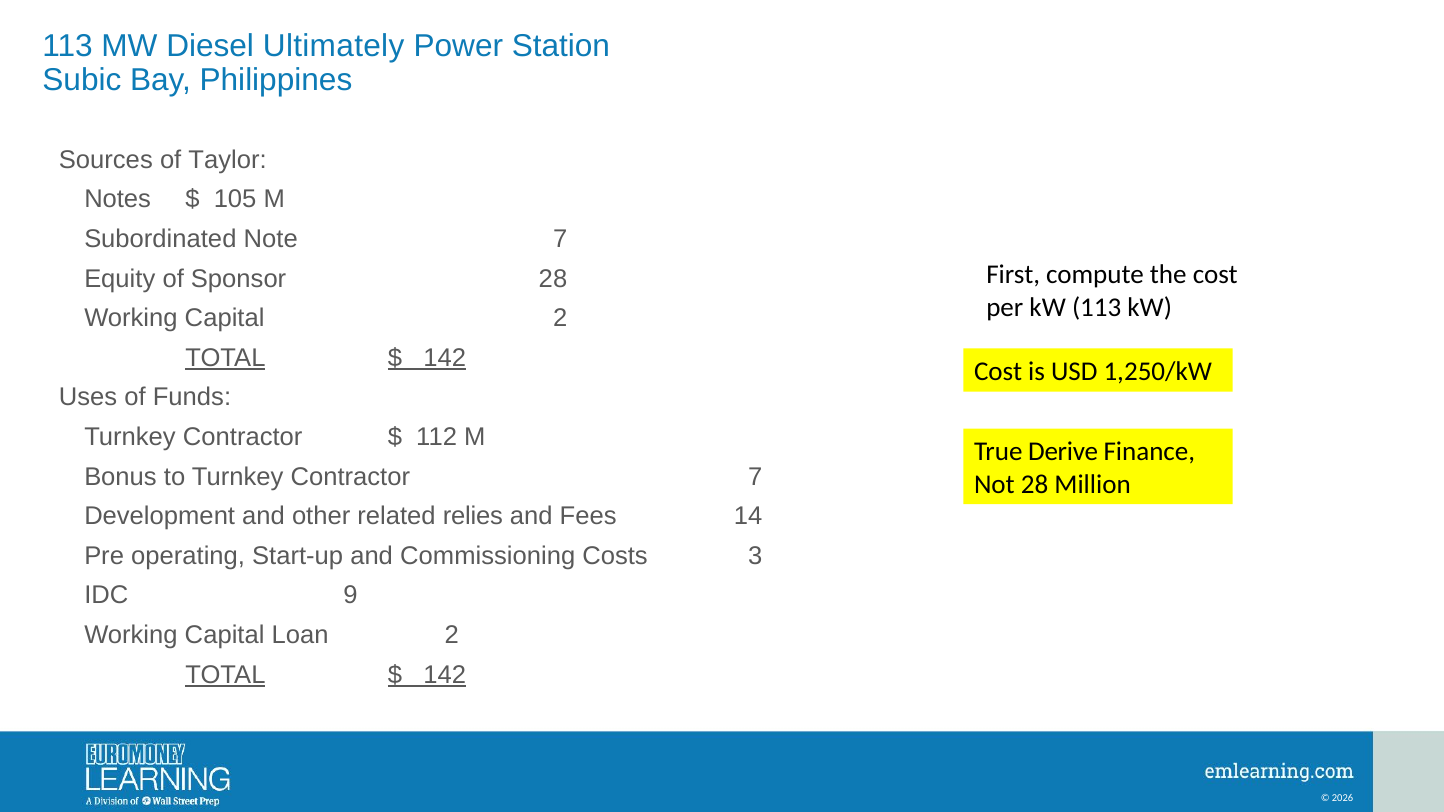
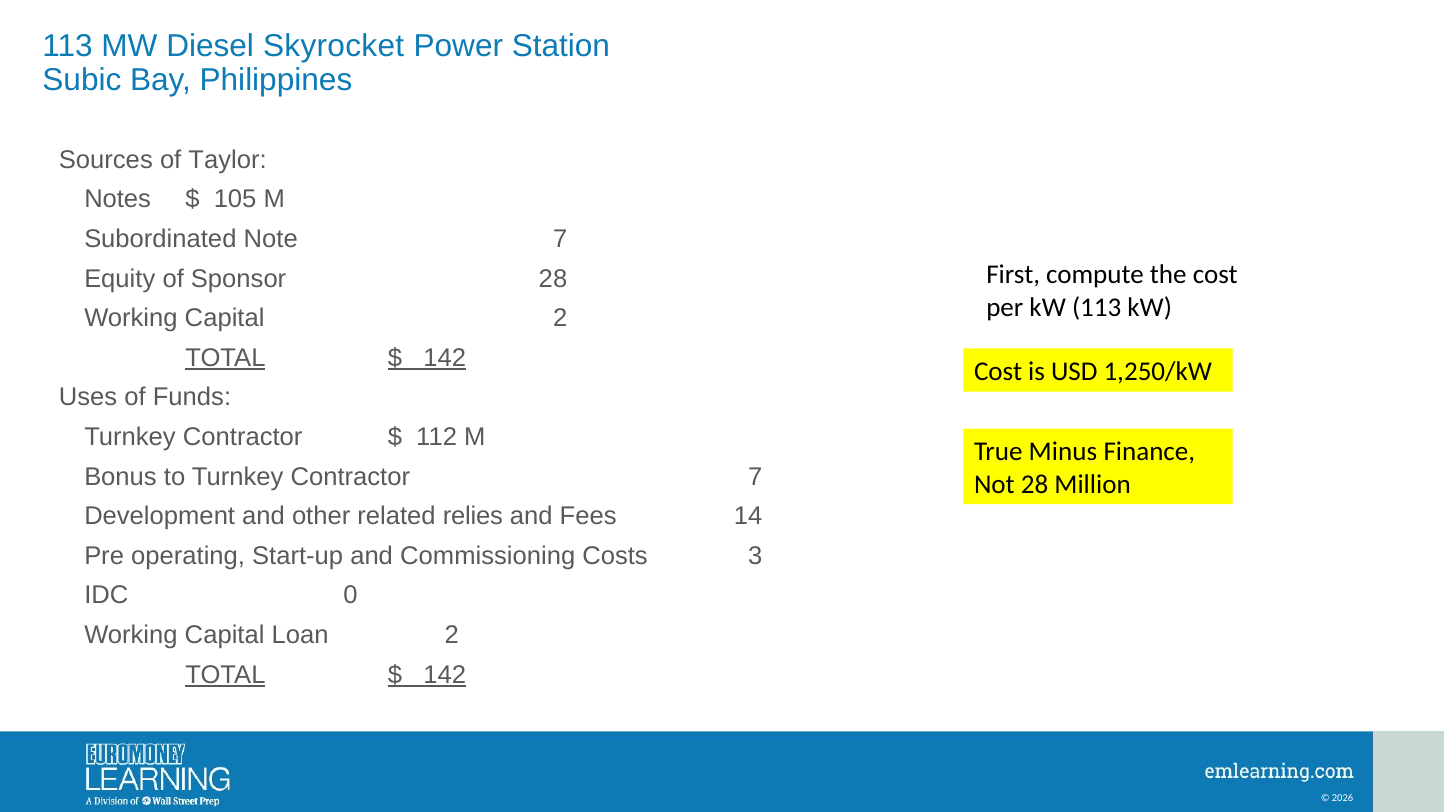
Ultimately: Ultimately -> Skyrocket (334, 46)
Derive: Derive -> Minus (1063, 452)
9: 9 -> 0 (351, 596)
